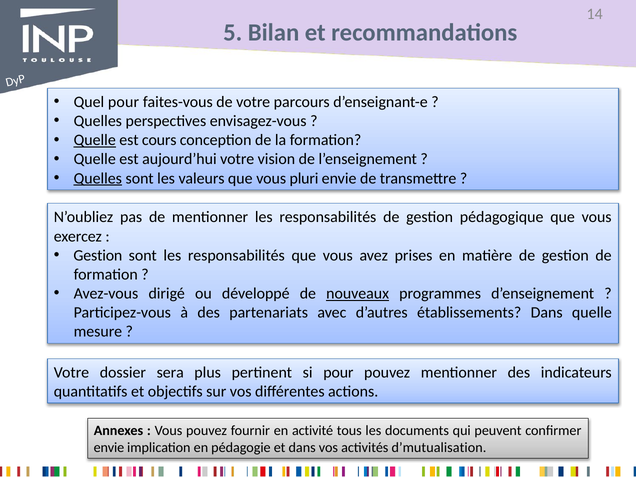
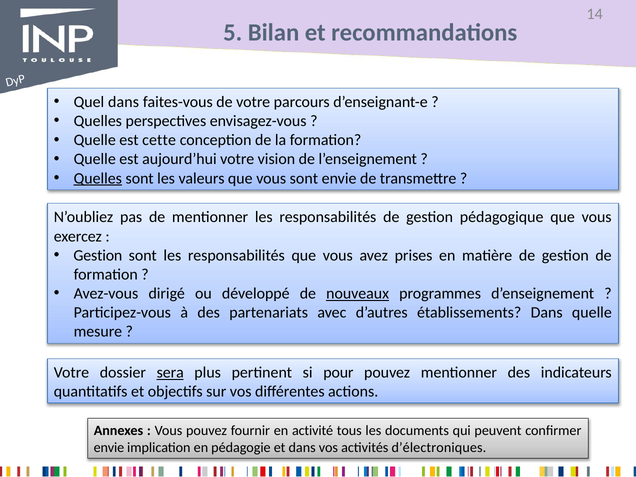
Quel pour: pour -> dans (124, 102)
Quelle underline: present -> none (95, 140)
cours: cours -> cette (159, 140)
vous pluri: pluri -> sont (304, 178)
sera underline: none -> present (170, 372)
d’mutualisation: d’mutualisation -> d’électroniques (439, 448)
